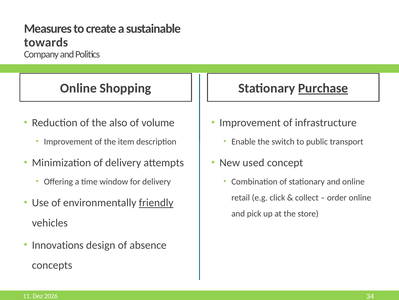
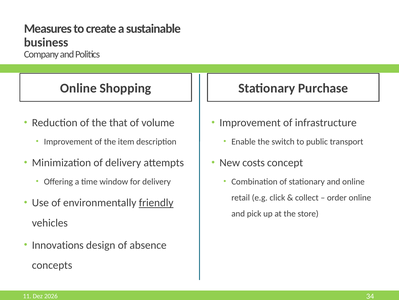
towards: towards -> business (46, 42)
Purchase underline: present -> none (323, 88)
also: also -> that (118, 122)
used: used -> costs (254, 162)
